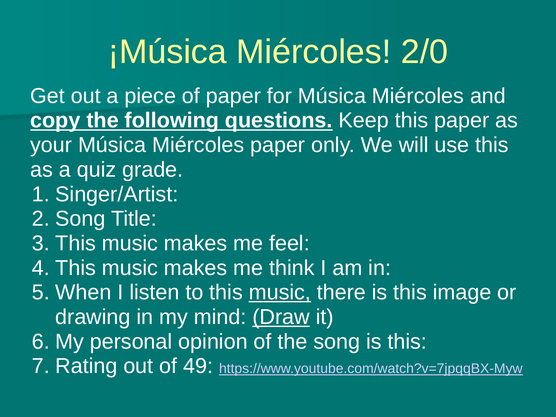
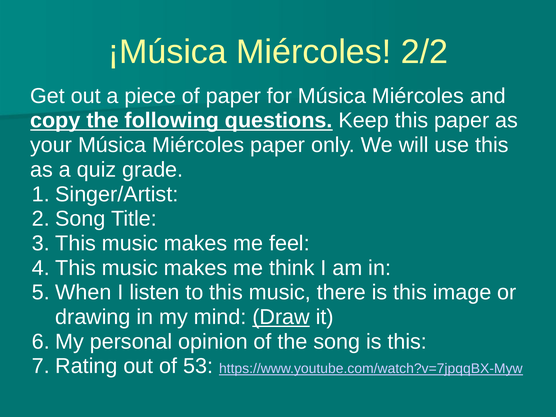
2/0: 2/0 -> 2/2 (424, 52)
music underline: present -> none (280, 292)
49: 49 -> 53 (198, 366)
